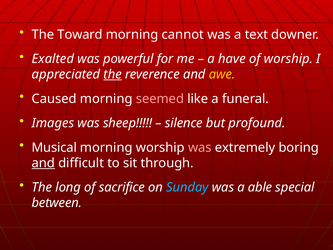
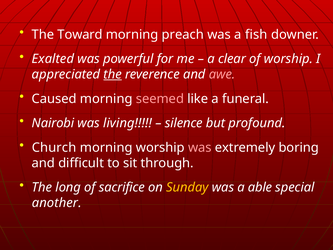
cannot: cannot -> preach (183, 34)
text: text -> fish (256, 34)
have: have -> clear (232, 59)
awe colour: yellow -> pink (222, 74)
Images: Images -> Nairobi (53, 123)
sheep: sheep -> living (128, 123)
Musical: Musical -> Church (54, 147)
and underline: present -> none (43, 163)
Sunday colour: light blue -> yellow (187, 187)
between: between -> another (57, 203)
